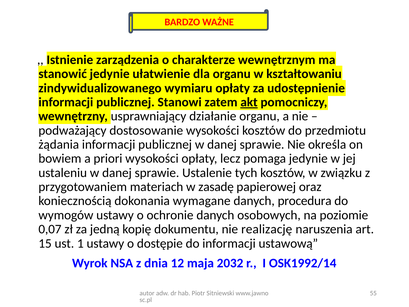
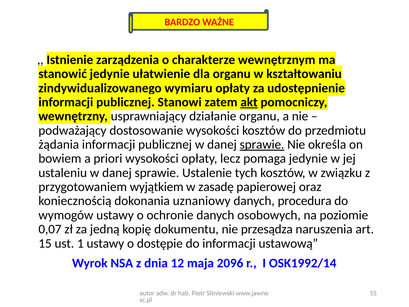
sprawie underline: none -> present (262, 144)
materiach: materiach -> wyjątkiem (157, 187)
wymagane: wymagane -> uznaniowy (202, 201)
realizację: realizację -> przesądza (267, 229)
2032: 2032 -> 2096 (230, 263)
